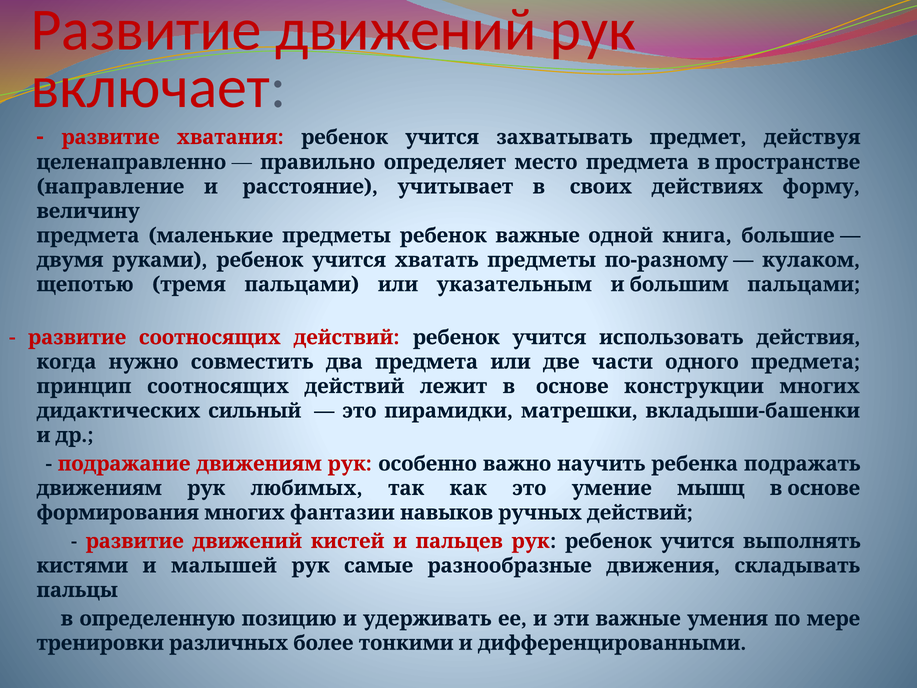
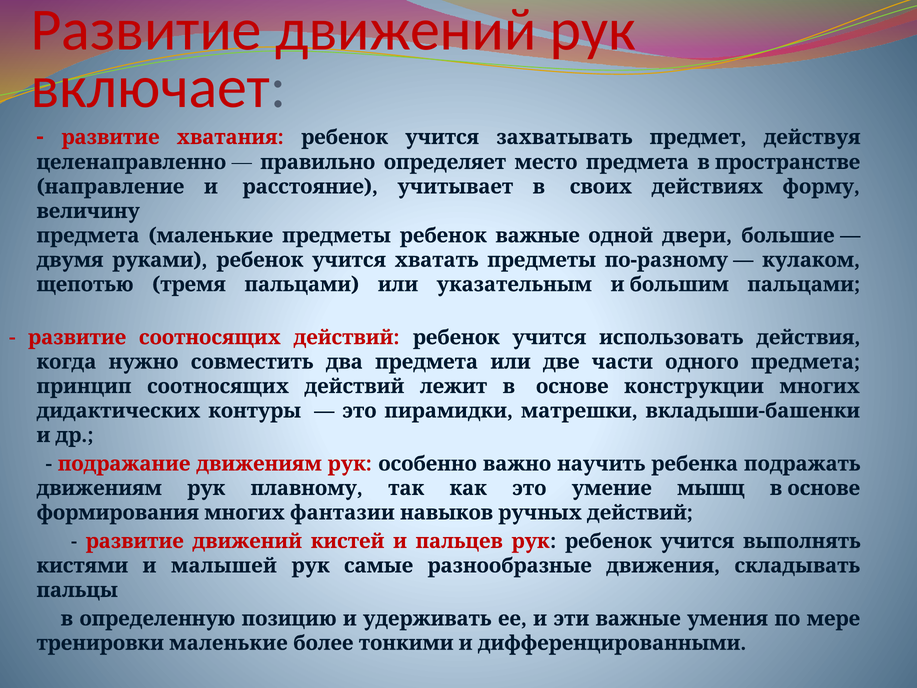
книга: книга -> двери (697, 236)
сильный: сильный -> контуры (255, 411)
любимых: любимых -> плавному (307, 488)
тренировки различных: различных -> маленькие (228, 643)
